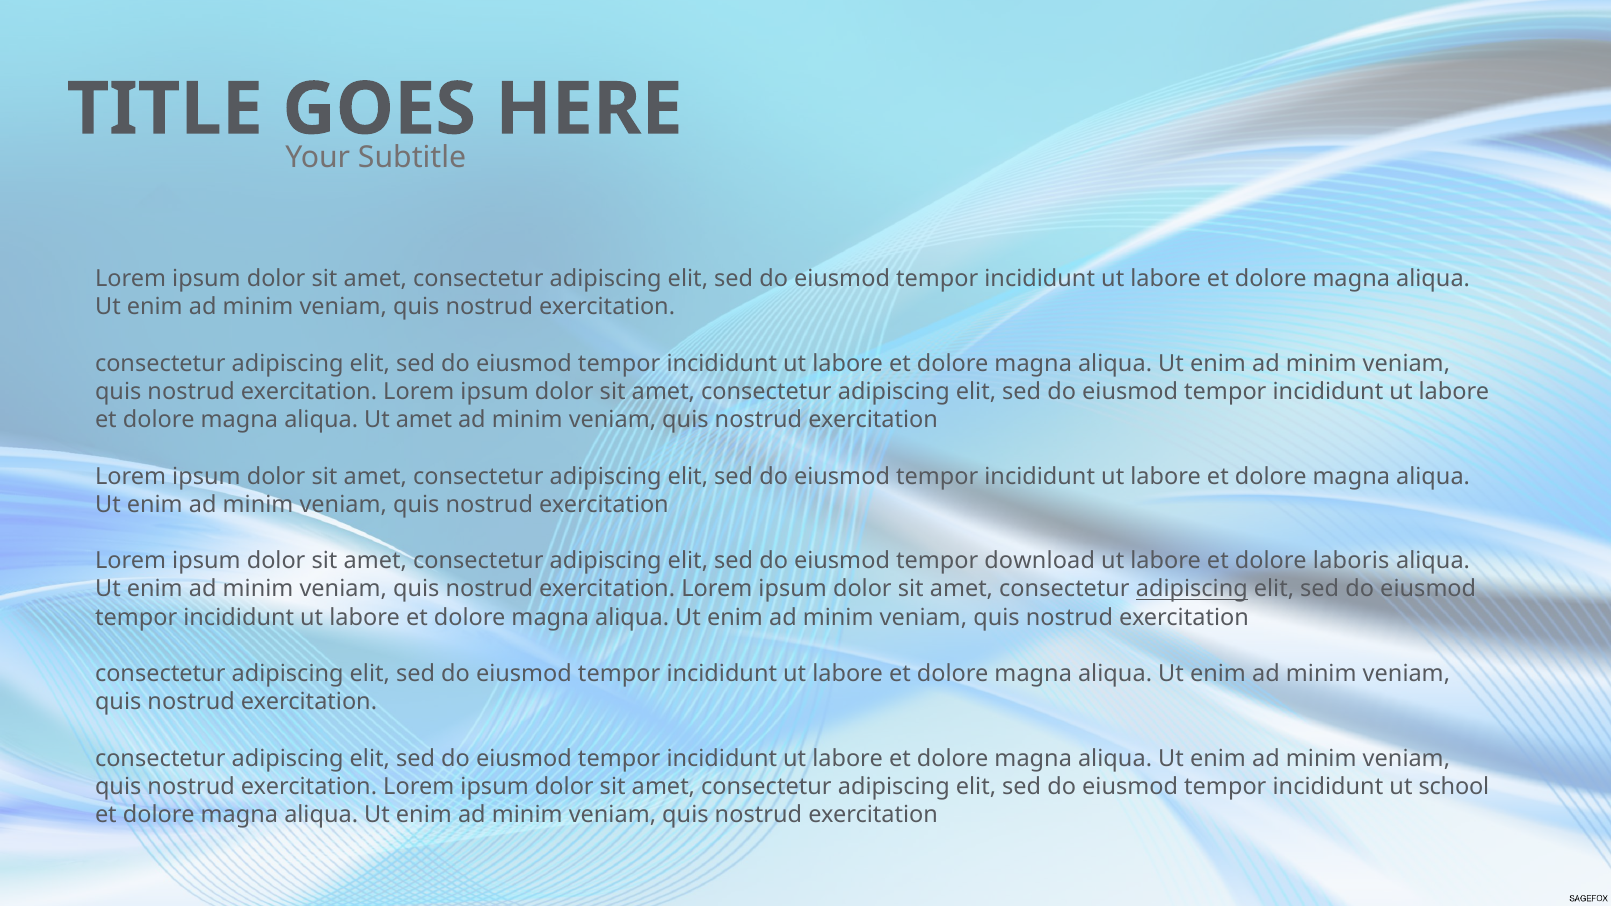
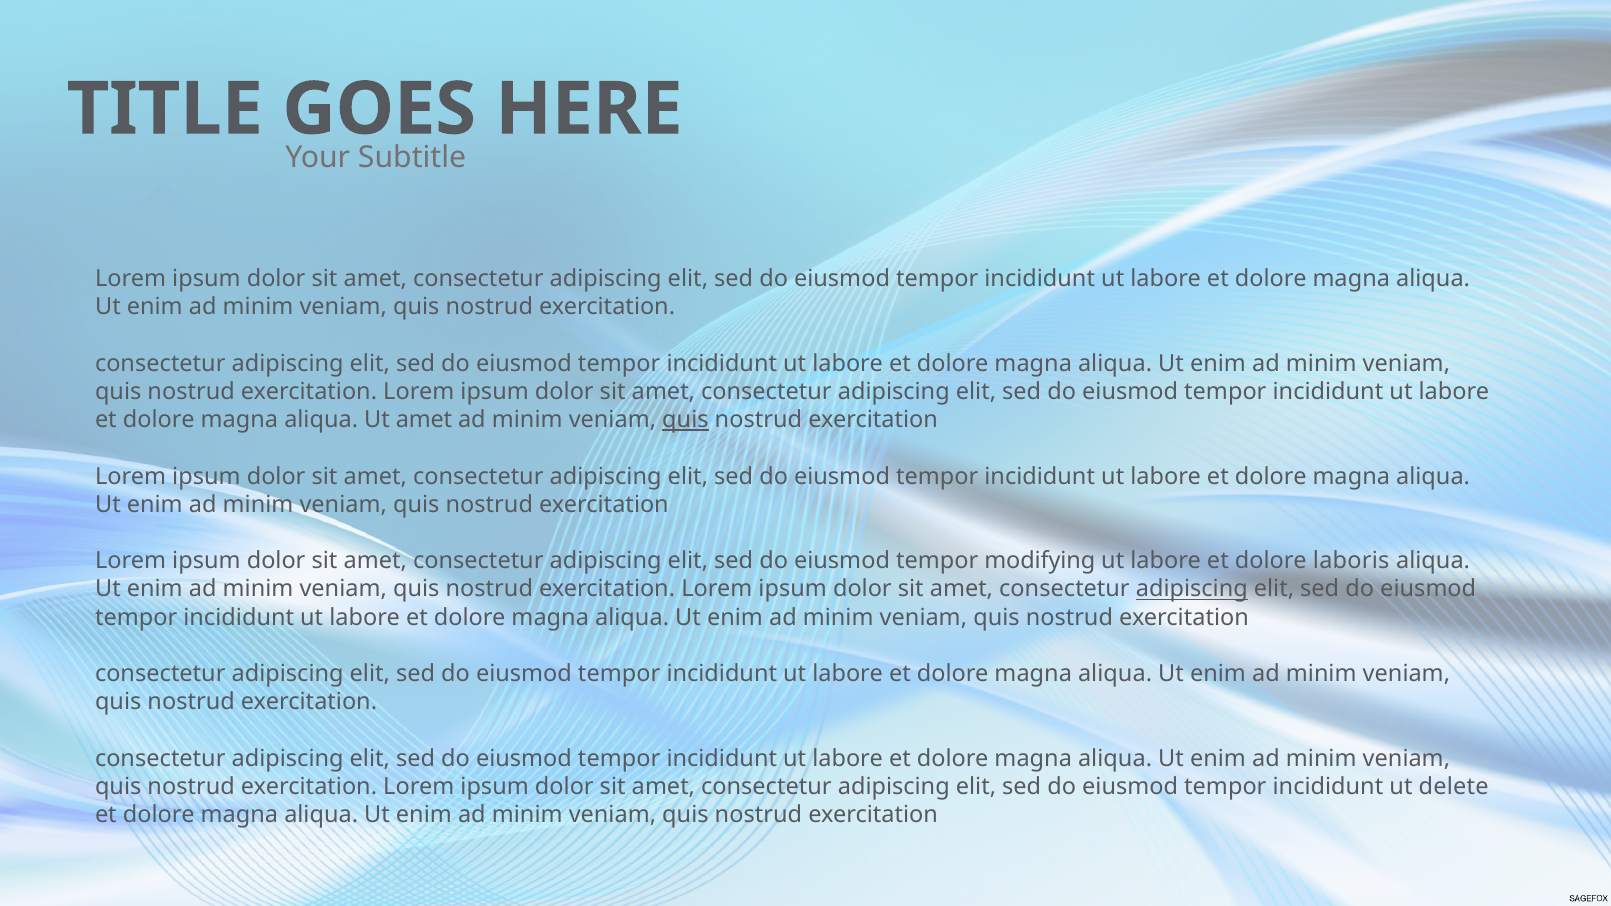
quis underline: none -> present (685, 420)
download: download -> modifying (1040, 561)
school: school -> delete (1454, 787)
